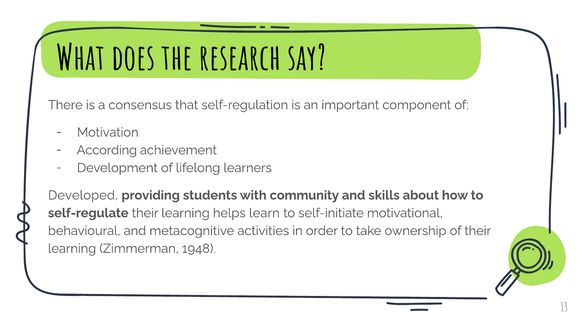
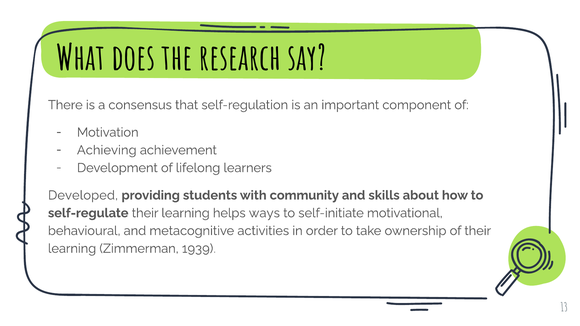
According: According -> Achieving (107, 150)
learn: learn -> ways (264, 213)
1948: 1948 -> 1939 (199, 249)
